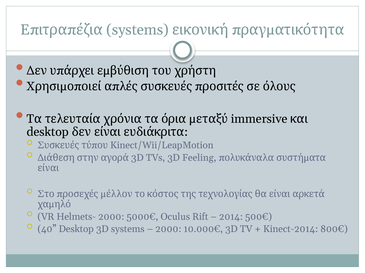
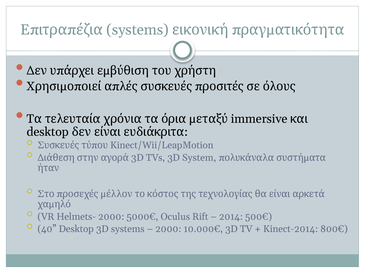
Feeling: Feeling -> System (199, 158)
είναι: είναι -> ήταν (48, 169)
